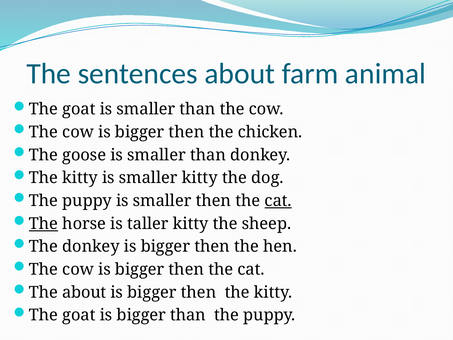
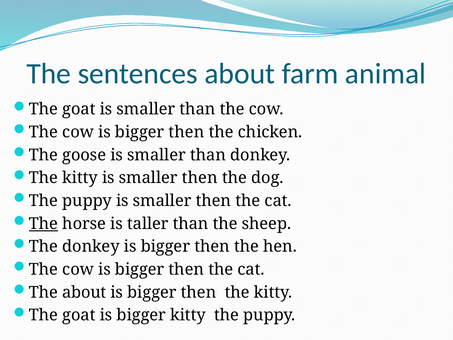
kitty is smaller kitty: kitty -> then (200, 178)
cat underline: present -> none (278, 201)
taller kitty: kitty -> than (191, 223)
bigger than: than -> kitty (188, 315)
